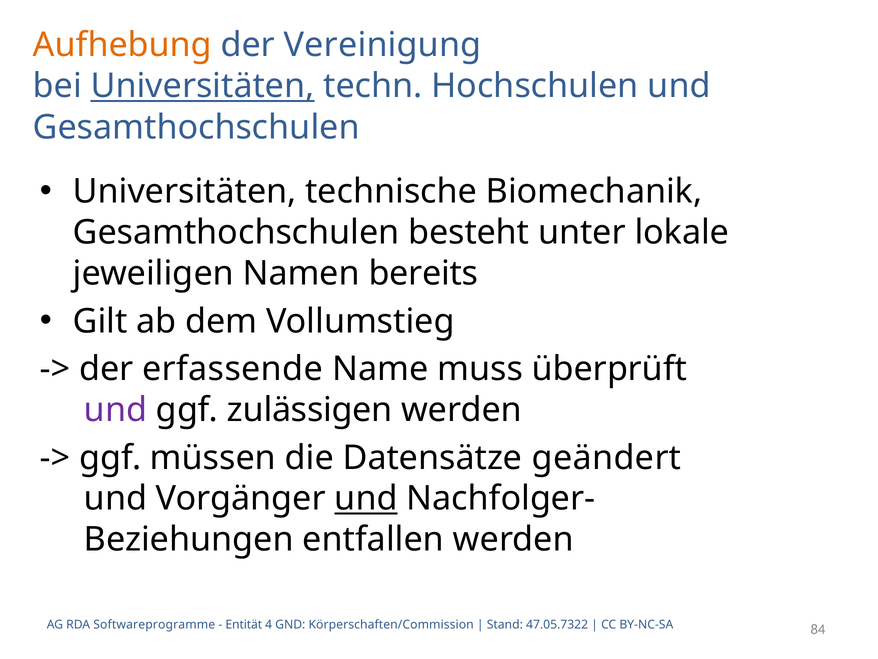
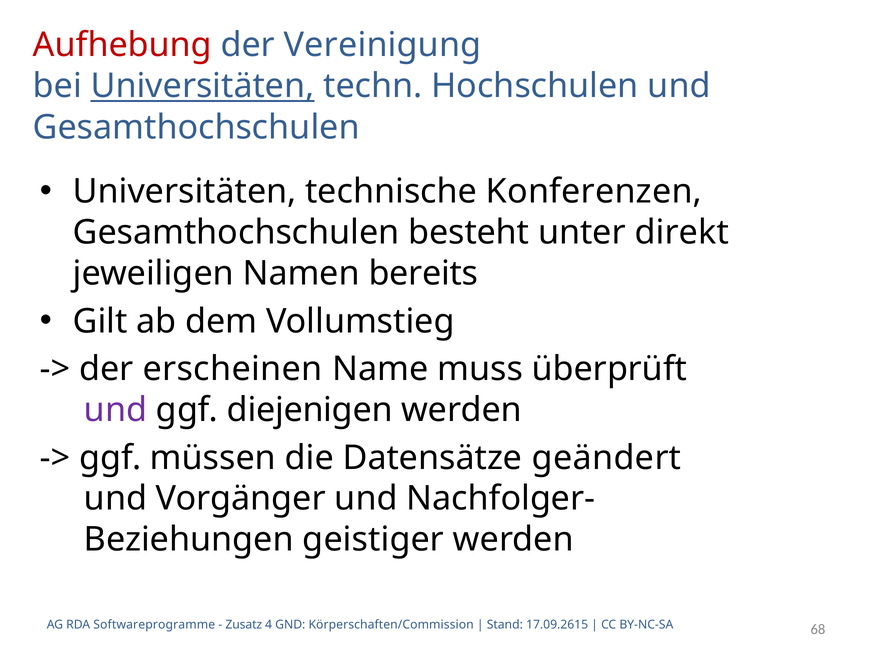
Aufhebung colour: orange -> red (122, 45)
Biomechanik: Biomechanik -> Konferenzen (594, 192)
lokale: lokale -> direkt (682, 232)
erfassende: erfassende -> erscheinen (233, 369)
zulässigen: zulässigen -> diejenigen (310, 410)
und underline: present -> none (366, 498)
entfallen: entfallen -> geistiger (373, 539)
Entität: Entität -> Zusatz (244, 624)
47.05.7322: 47.05.7322 -> 17.09.2615 (557, 624)
84: 84 -> 68 (818, 629)
